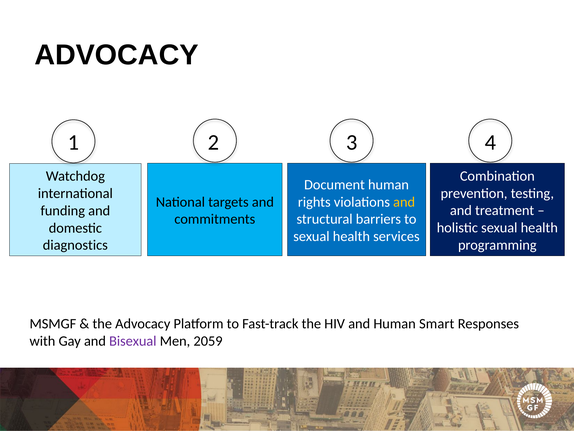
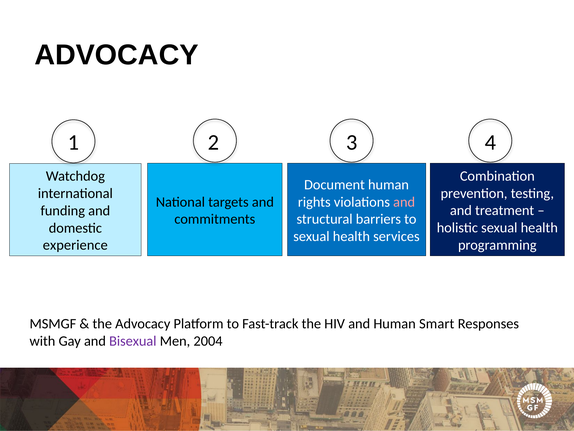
and colour: yellow -> pink (404, 202)
diagnostics: diagnostics -> experience (75, 245)
2059: 2059 -> 2004 (208, 341)
